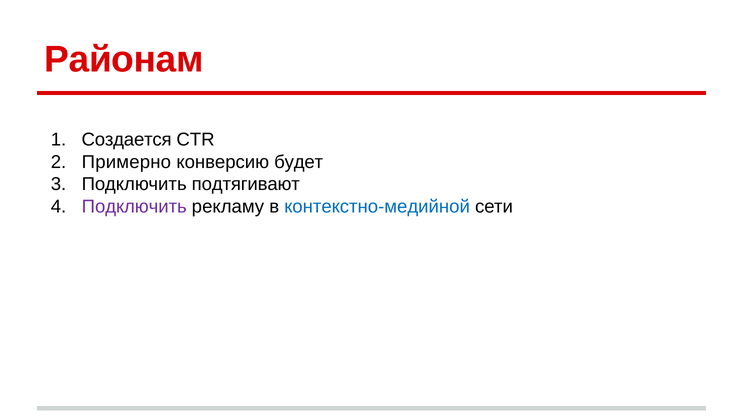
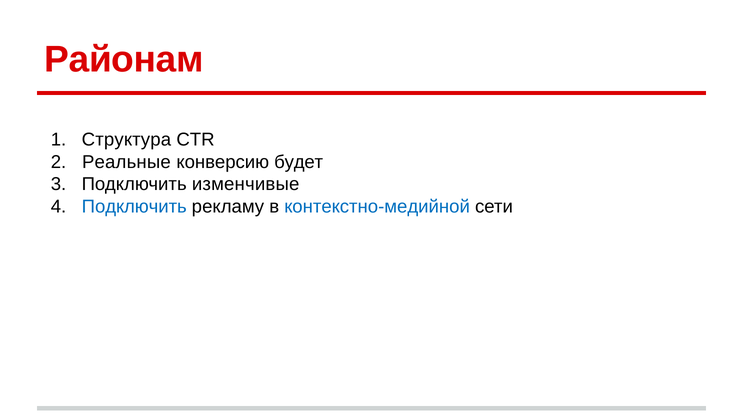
Создается: Создается -> Структура (126, 140)
Примерно: Примерно -> Реальные (126, 162)
подтягивают: подтягивают -> изменчивые (246, 184)
Подключить colour: purple -> blue (134, 207)
